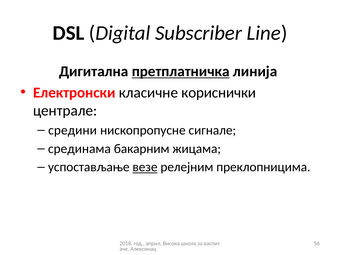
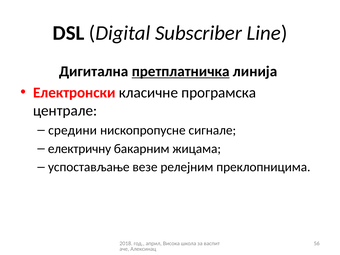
кoриснички: кoриснички -> програмска (219, 93)
срединама: срединама -> електричну (80, 149)
везе underline: present -> none (145, 167)
